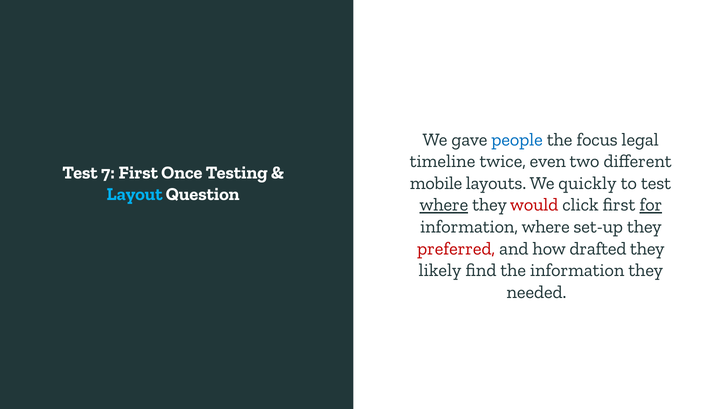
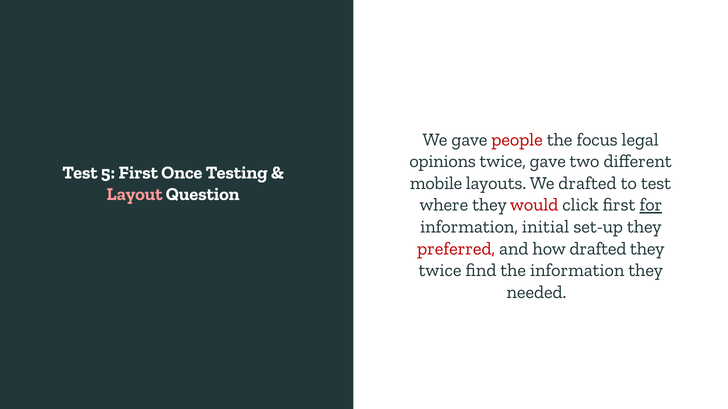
people colour: blue -> red (517, 140)
timeline: timeline -> opinions (443, 162)
twice even: even -> gave (548, 162)
7: 7 -> 5 (108, 173)
We quickly: quickly -> drafted (587, 183)
Layout colour: light blue -> pink (135, 195)
where underline: present -> none (444, 205)
information where: where -> initial (546, 227)
likely: likely -> twice (440, 271)
